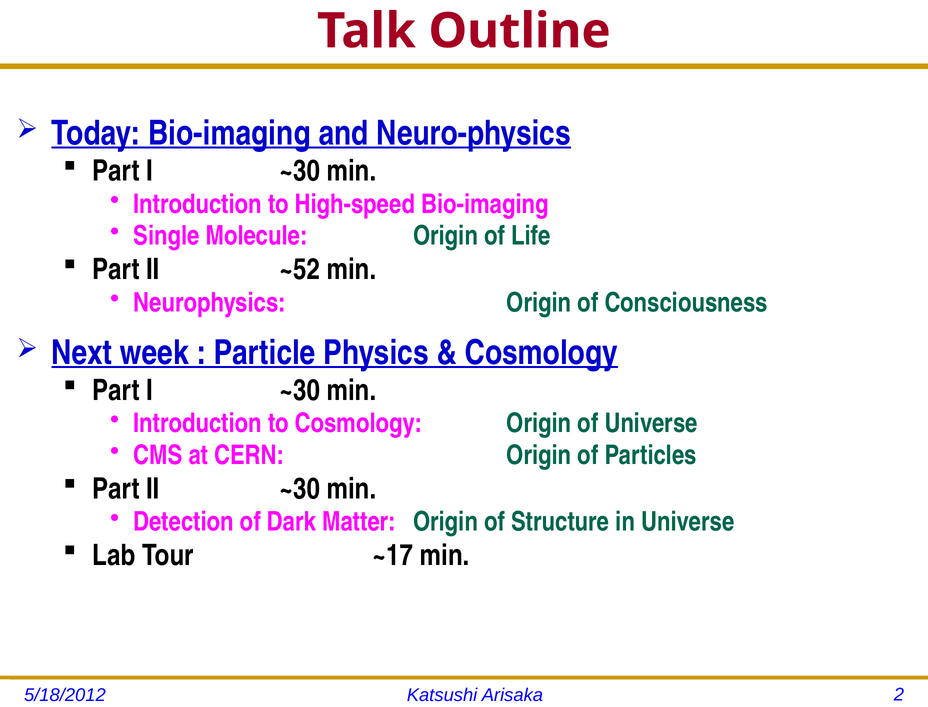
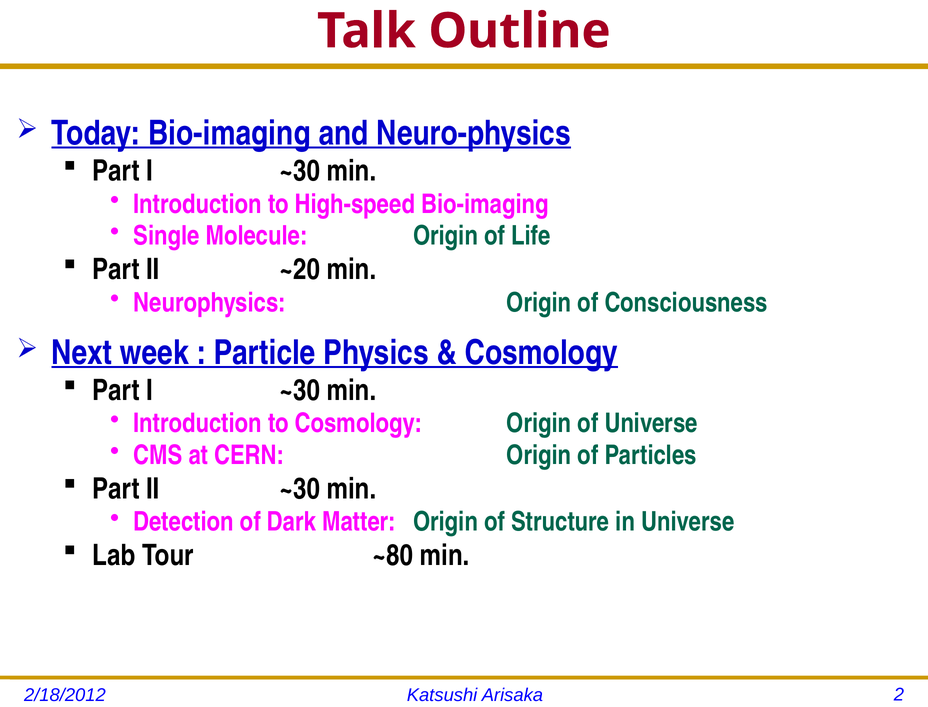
~52: ~52 -> ~20 (300, 269)
~17: ~17 -> ~80 (393, 556)
5/18/2012: 5/18/2012 -> 2/18/2012 (65, 695)
